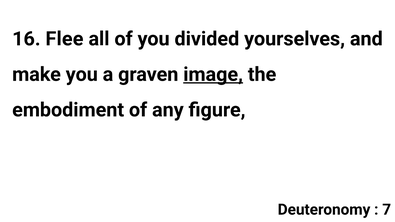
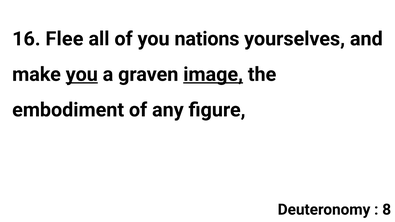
divided: divided -> nations (207, 39)
you underline: none -> present (82, 74)
7: 7 -> 8 (387, 210)
